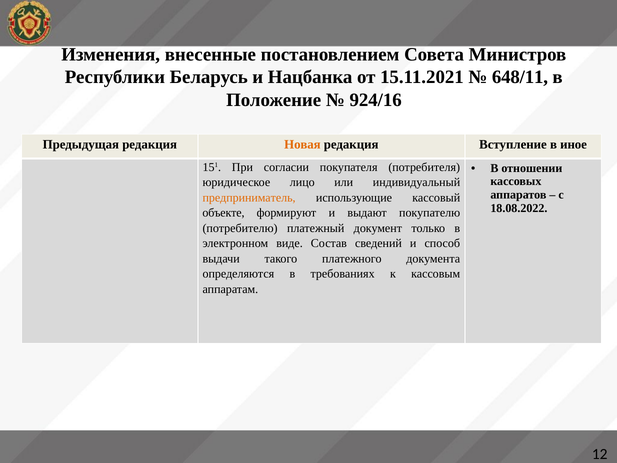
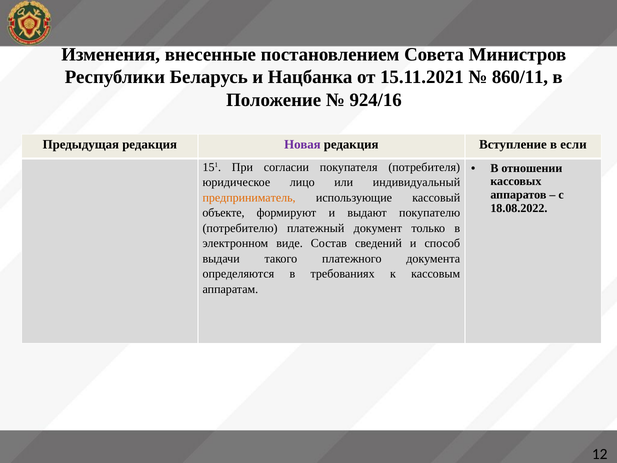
648/11: 648/11 -> 860/11 (520, 77)
Новая colour: orange -> purple (302, 144)
иное: иное -> если (573, 144)
